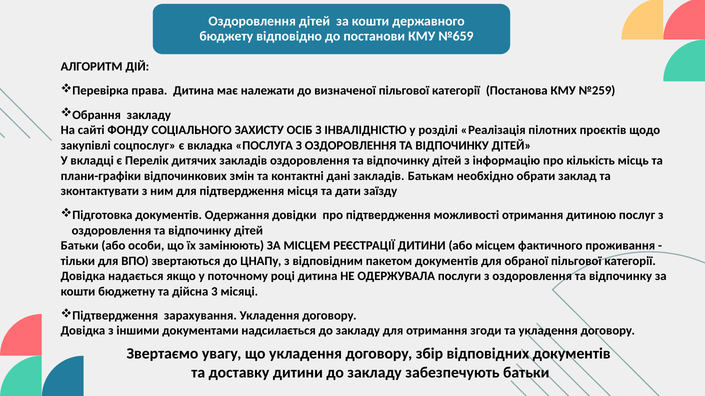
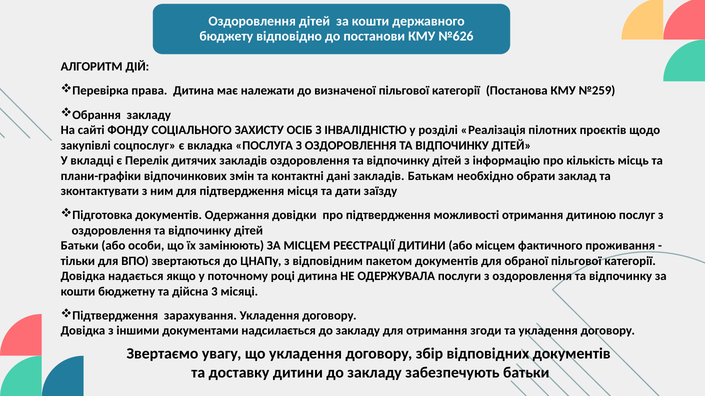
№659: №659 -> №626 (456, 36)
